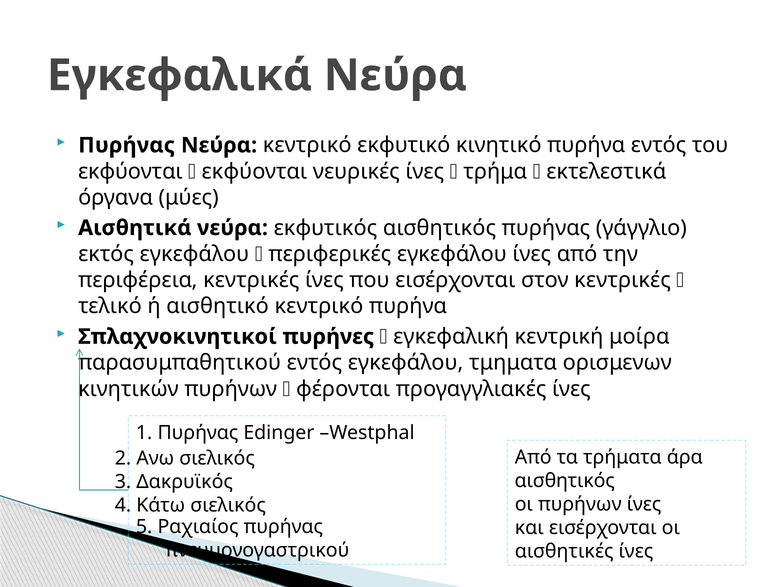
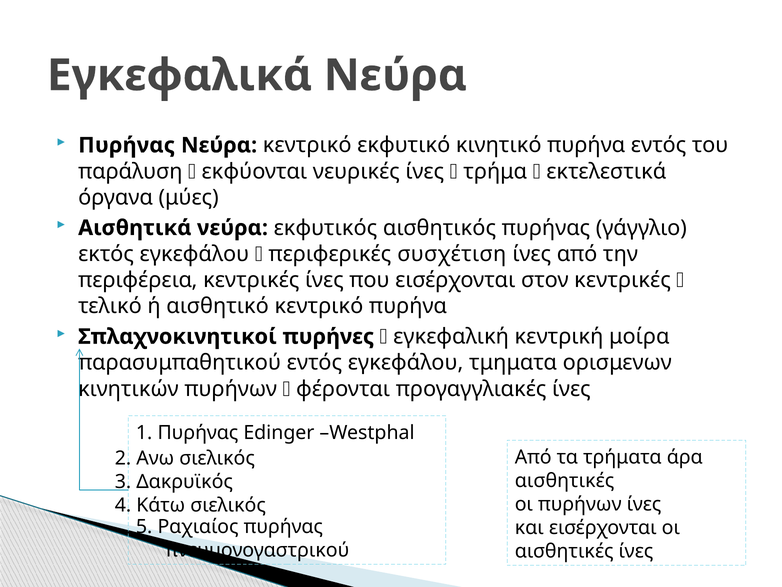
εκφύονται: εκφύονται -> παράλυση (130, 171)
περιφερικές εγκεφάλου: εγκεφάλου -> συσχέτιση (452, 254)
αισθητικός: αισθητικός -> αισθητικές (565, 480)
